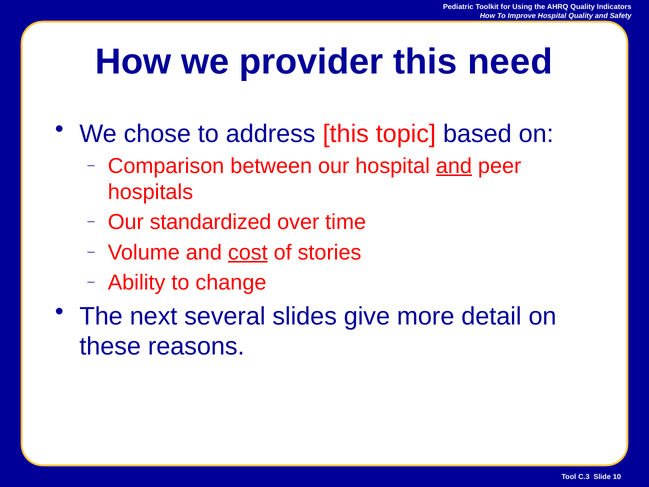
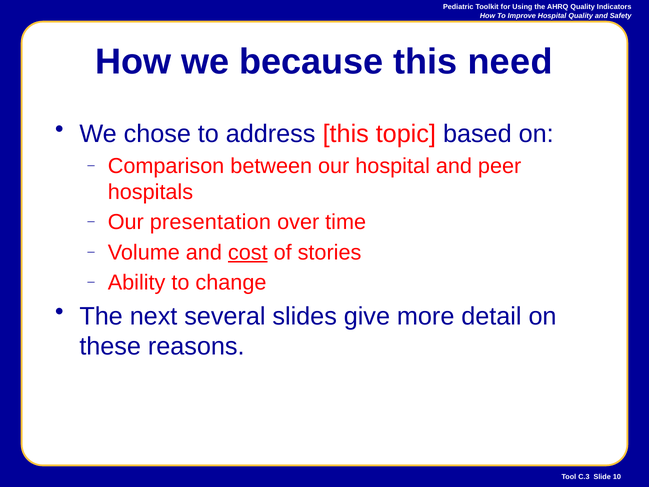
provider: provider -> because (311, 62)
and underline: present -> none (454, 166)
standardized: standardized -> presentation (210, 222)
